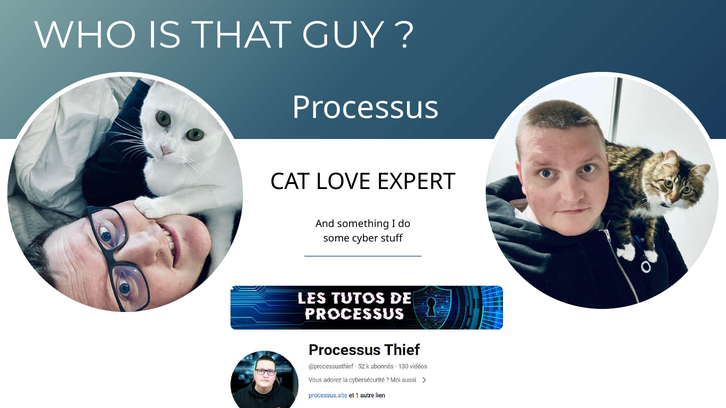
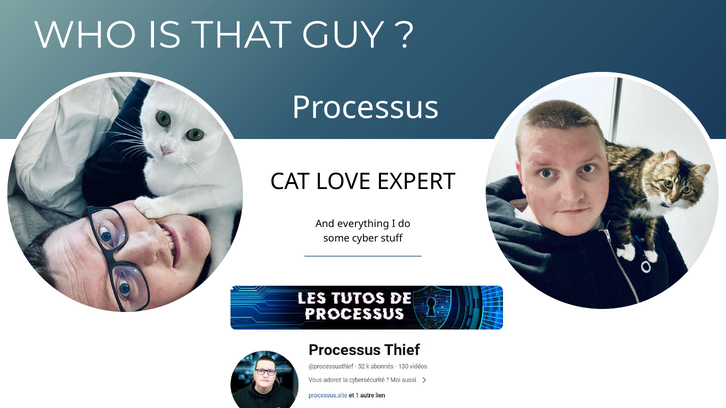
something: something -> everything (363, 224)
